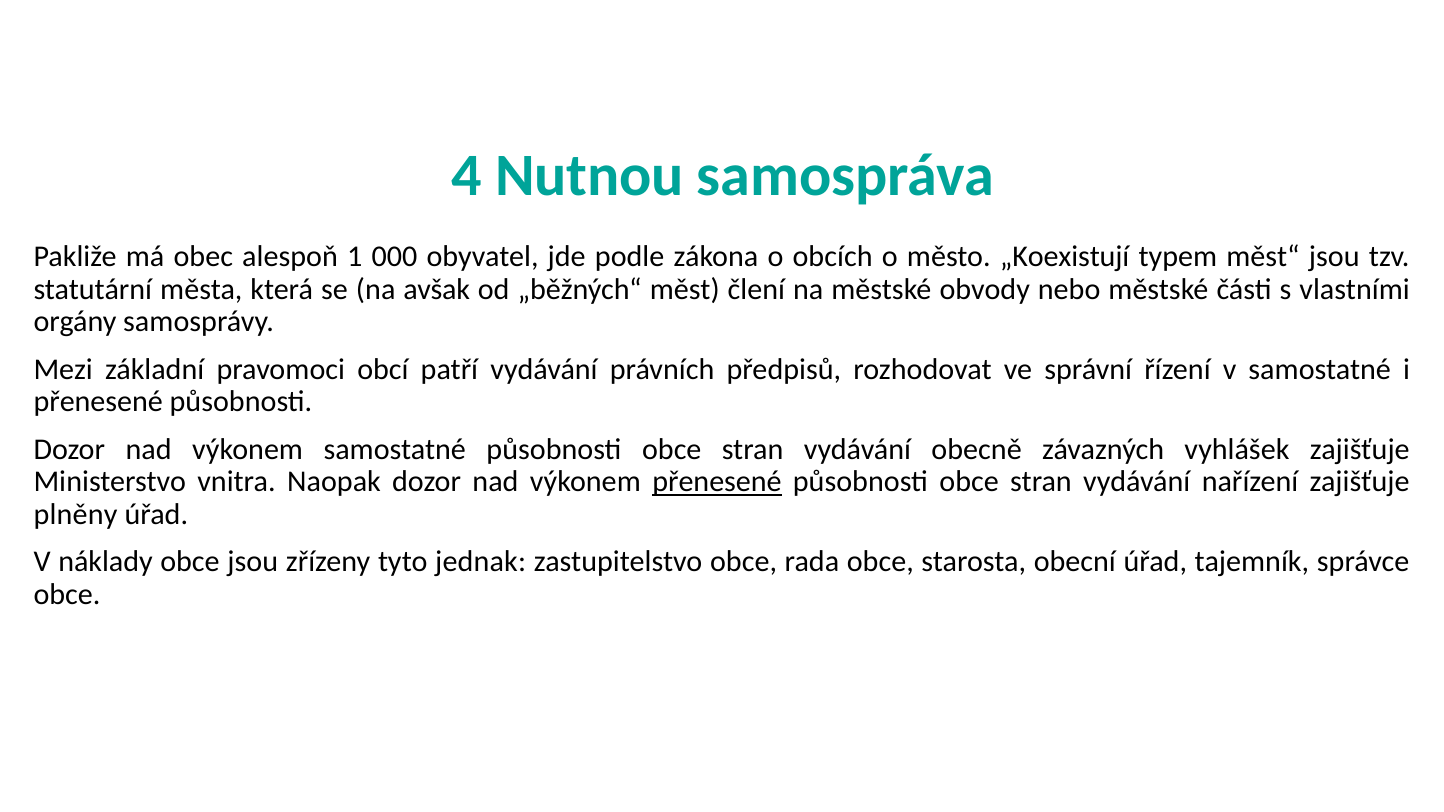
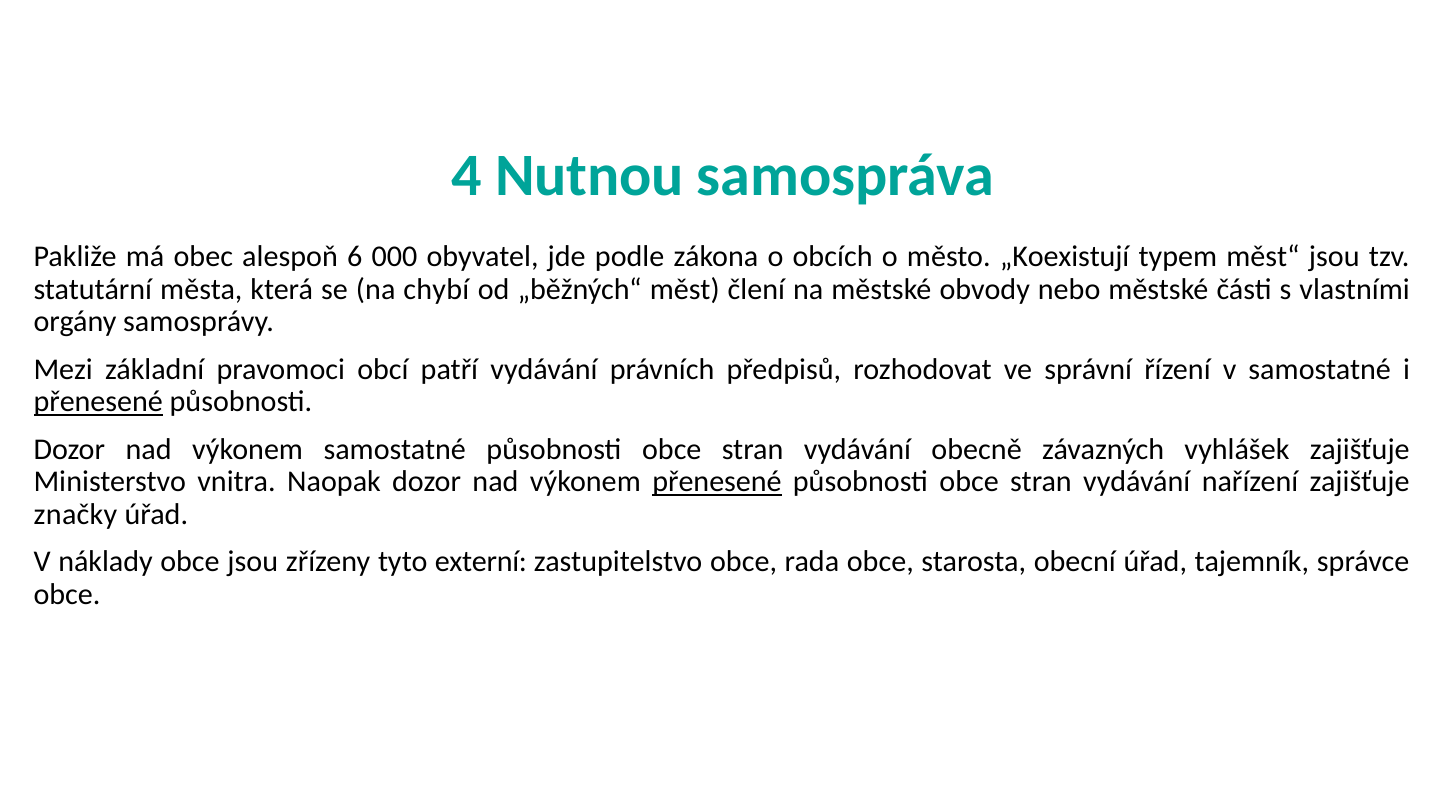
1: 1 -> 6 (355, 257)
avšak: avšak -> chybí (436, 290)
přenesené underline: none -> present (98, 402)
plněny: plněny -> značky (76, 515)
jednak: jednak -> externí (481, 562)
